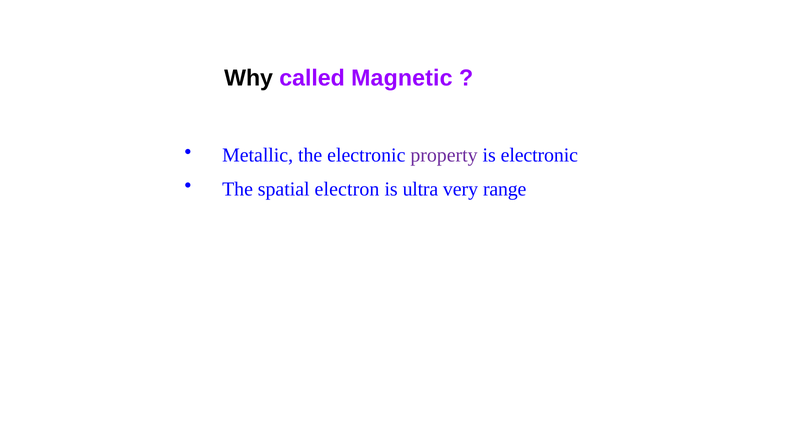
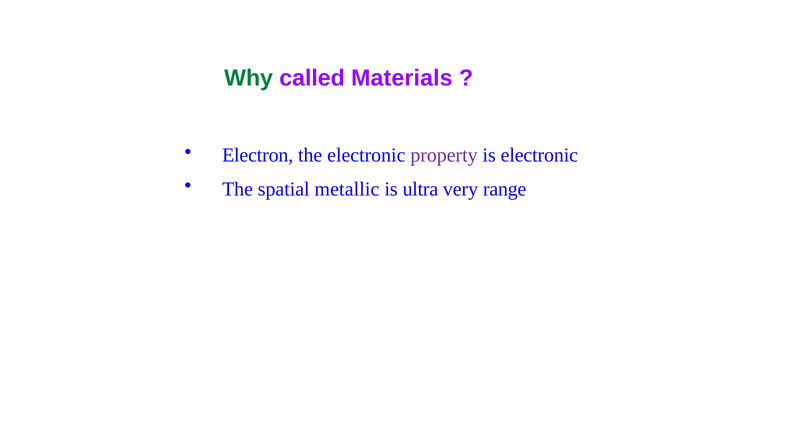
Why colour: black -> green (249, 78)
Magnetic: Magnetic -> Materials (402, 78)
Metallic: Metallic -> Electron (258, 155)
electron: electron -> metallic (347, 189)
